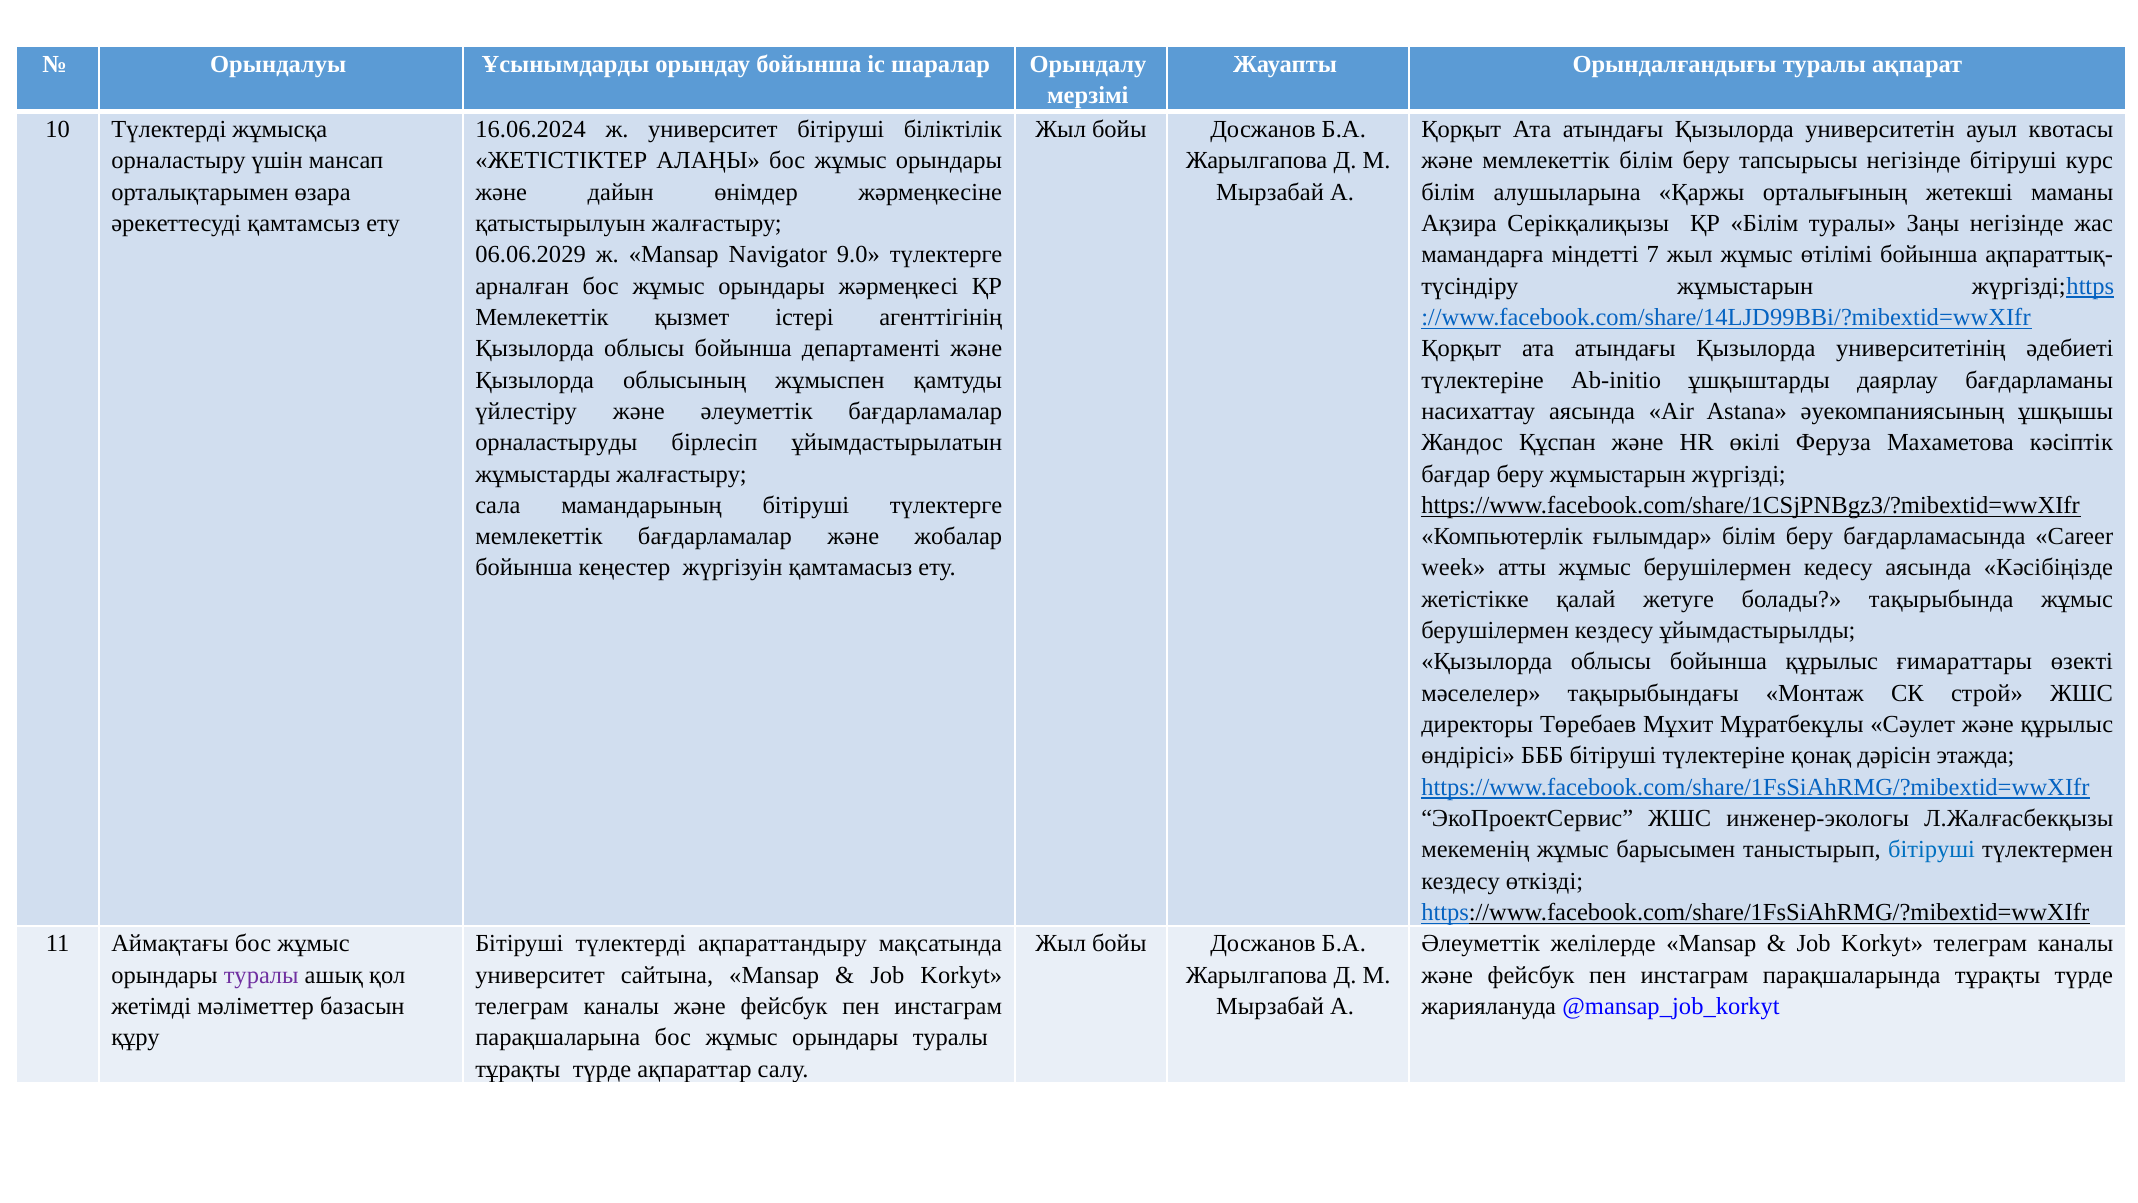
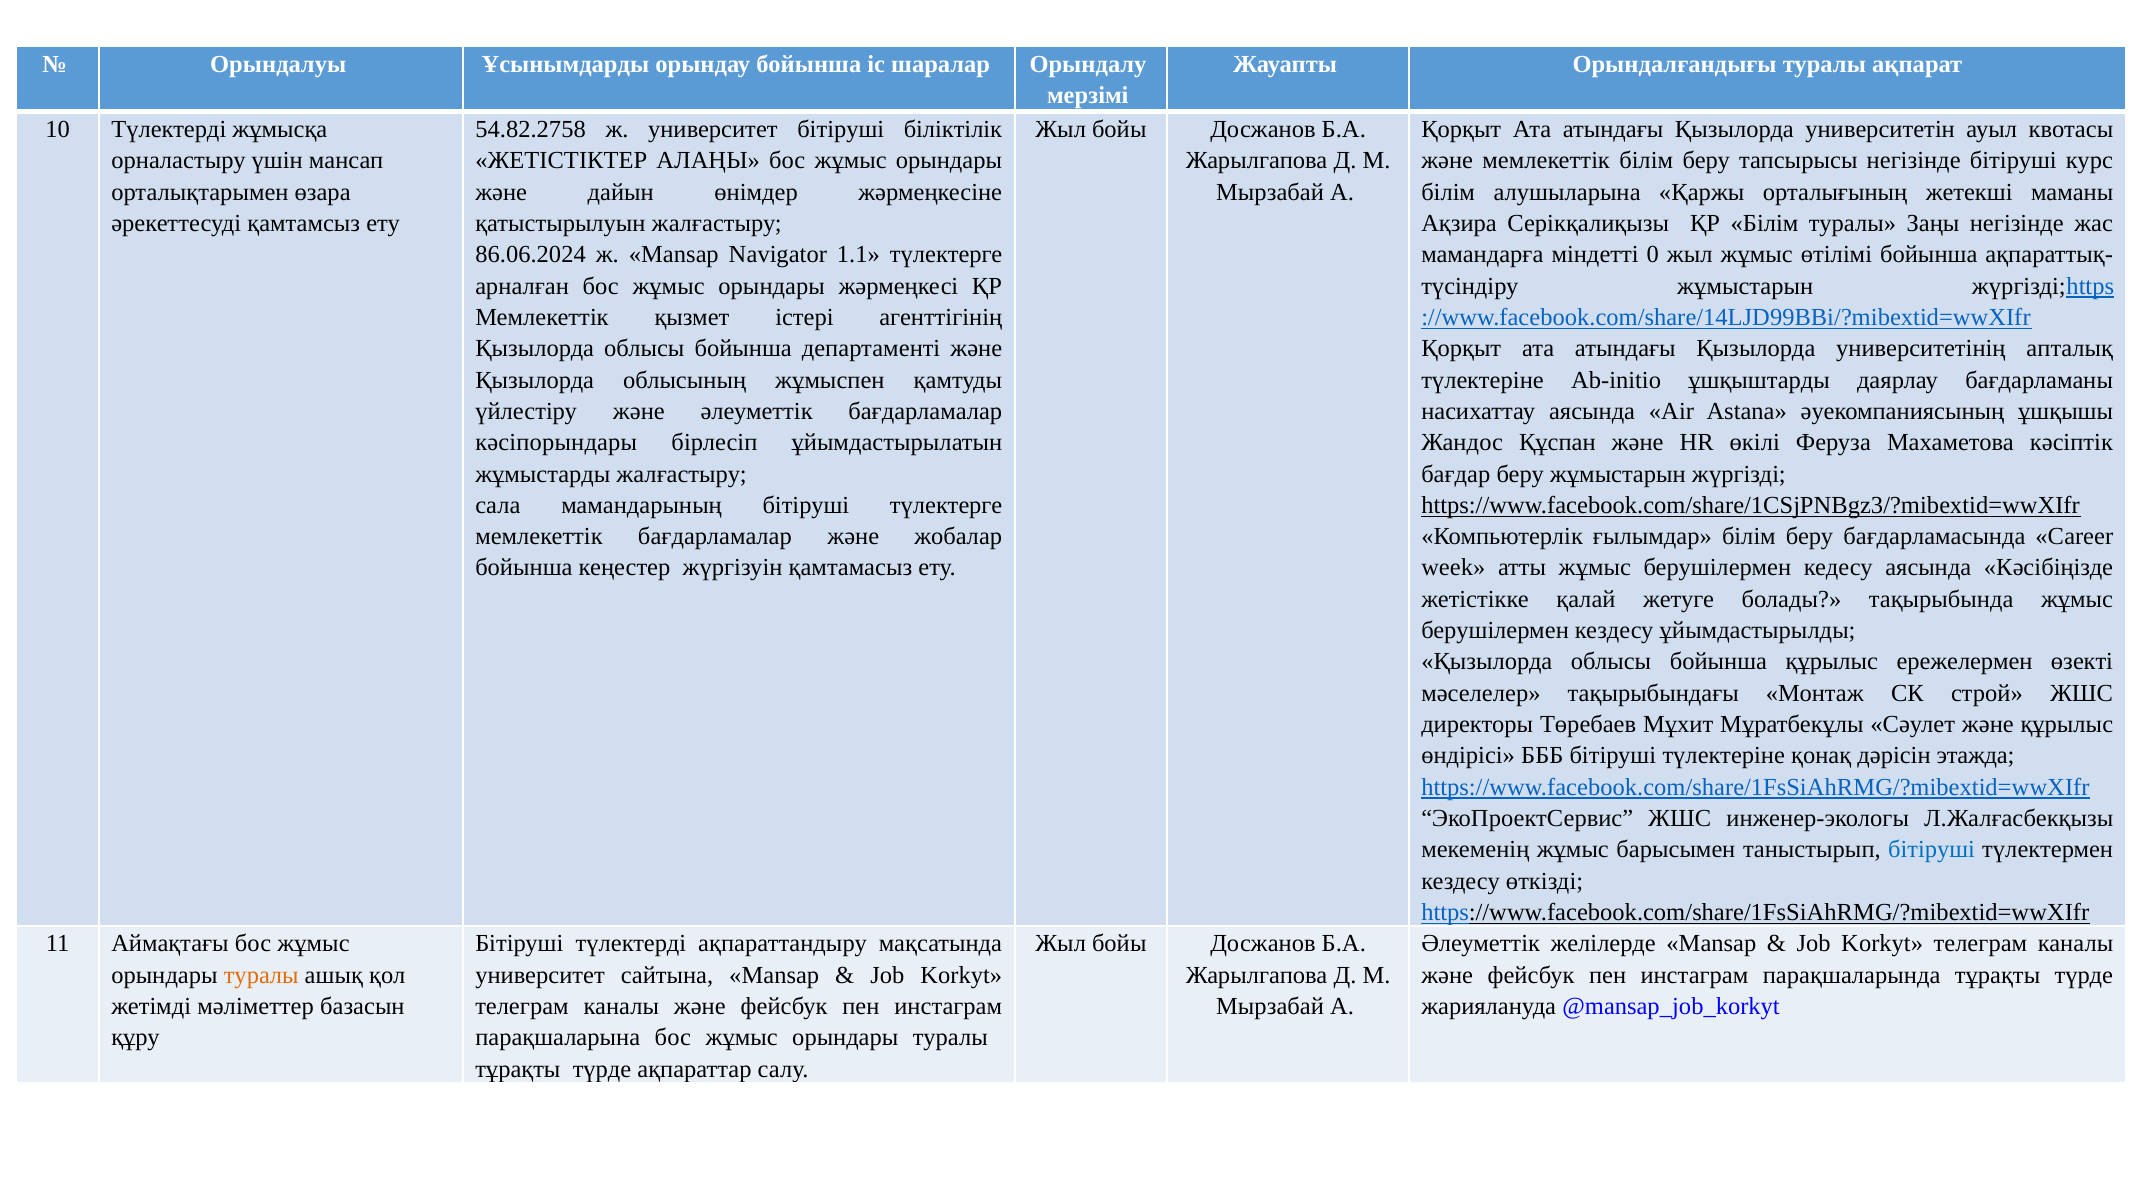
16.06.2024: 16.06.2024 -> 54.82.2758 (531, 129)
06.06.2029: 06.06.2029 -> 86.06.2024 (531, 255)
9.0: 9.0 -> 1.1 (858, 255)
7: 7 -> 0 (1653, 255)
әдебиеті: әдебиеті -> апталық (2070, 349)
орналастыруды: орналастыруды -> кәсіпорындары (556, 442)
ғимараттары: ғимараттары -> ережелермен (1965, 662)
туралы colour: purple -> orange (261, 975)
